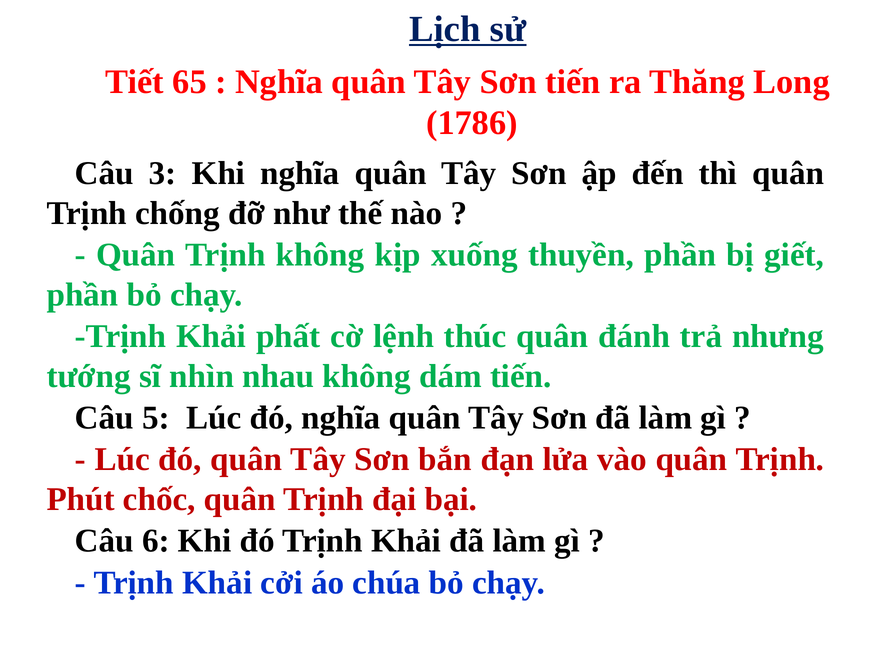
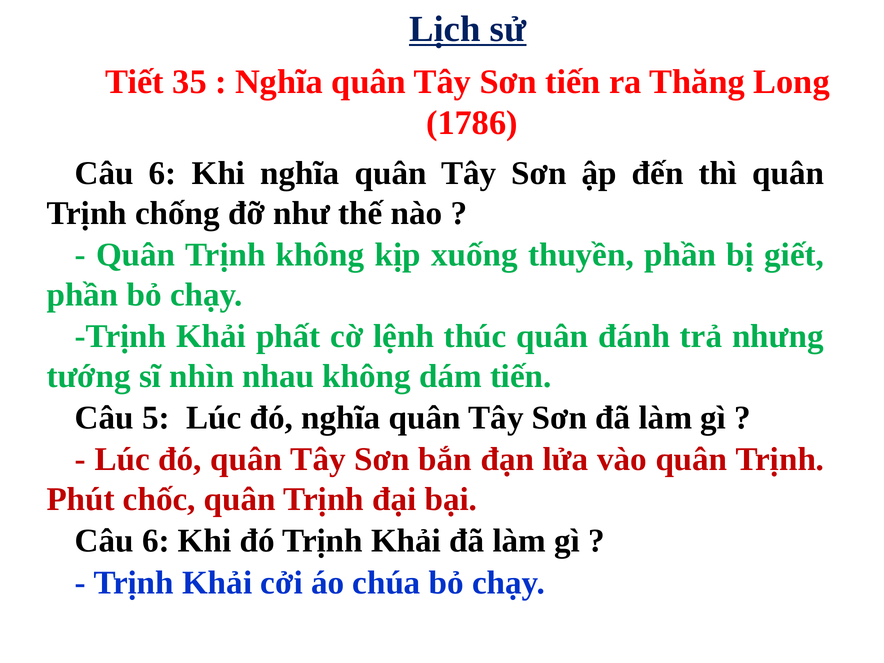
65: 65 -> 35 (190, 82)
3: 3 -> 6 (163, 173)
